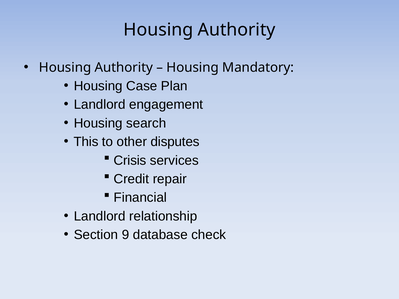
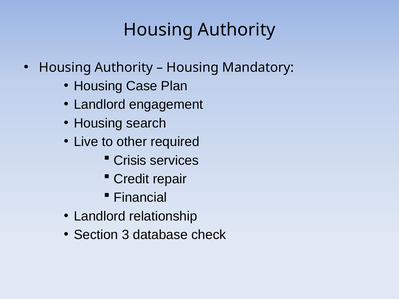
This: This -> Live (86, 142)
disputes: disputes -> required (175, 142)
9: 9 -> 3 (126, 235)
